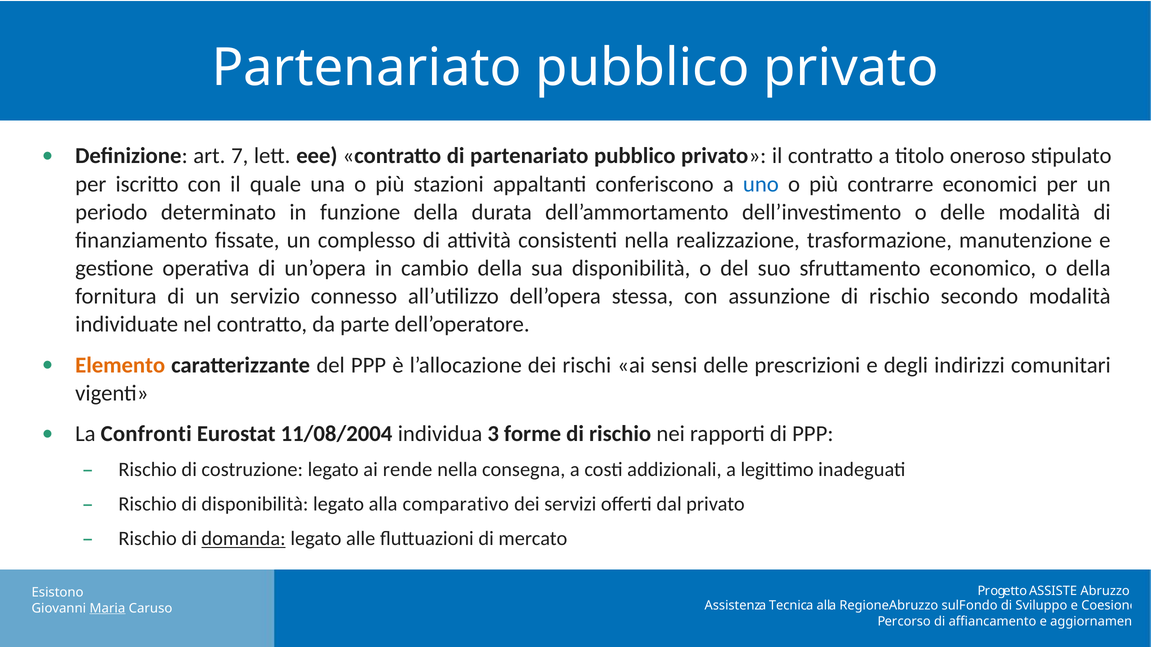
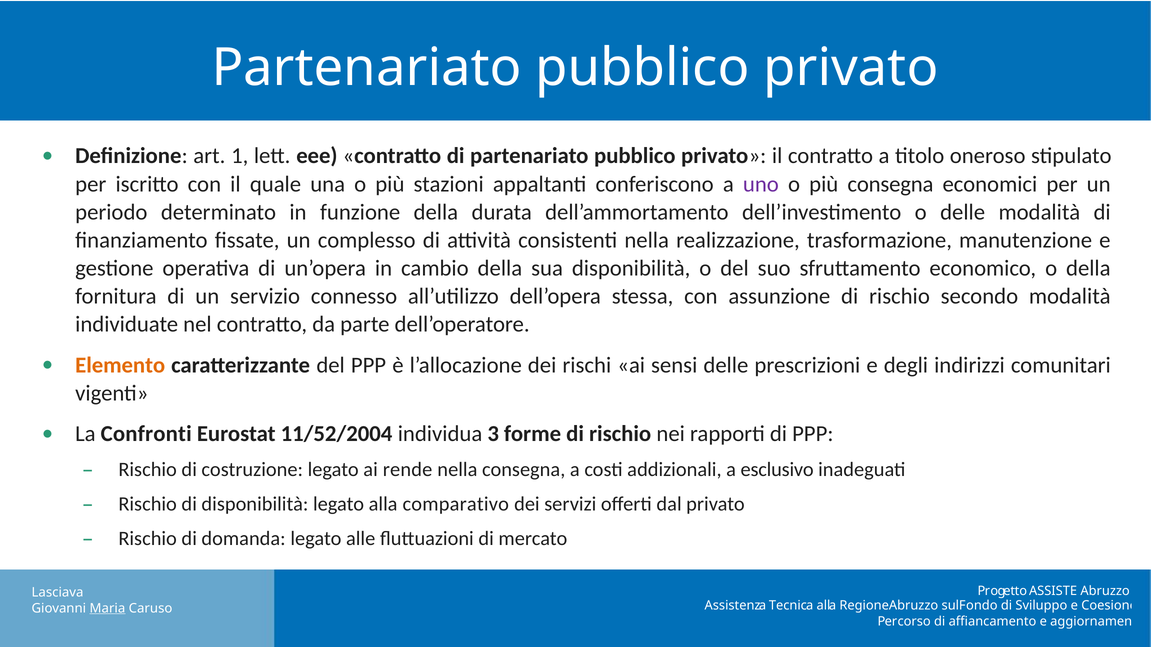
7: 7 -> 1 (240, 156)
uno colour: blue -> purple (761, 184)
più contrarre: contrarre -> consegna (890, 184)
11/08/2004: 11/08/2004 -> 11/52/2004 (337, 434)
legittimo: legittimo -> esclusivo (777, 470)
domanda underline: present -> none (244, 539)
Esistono: Esistono -> Lasciava (58, 593)
